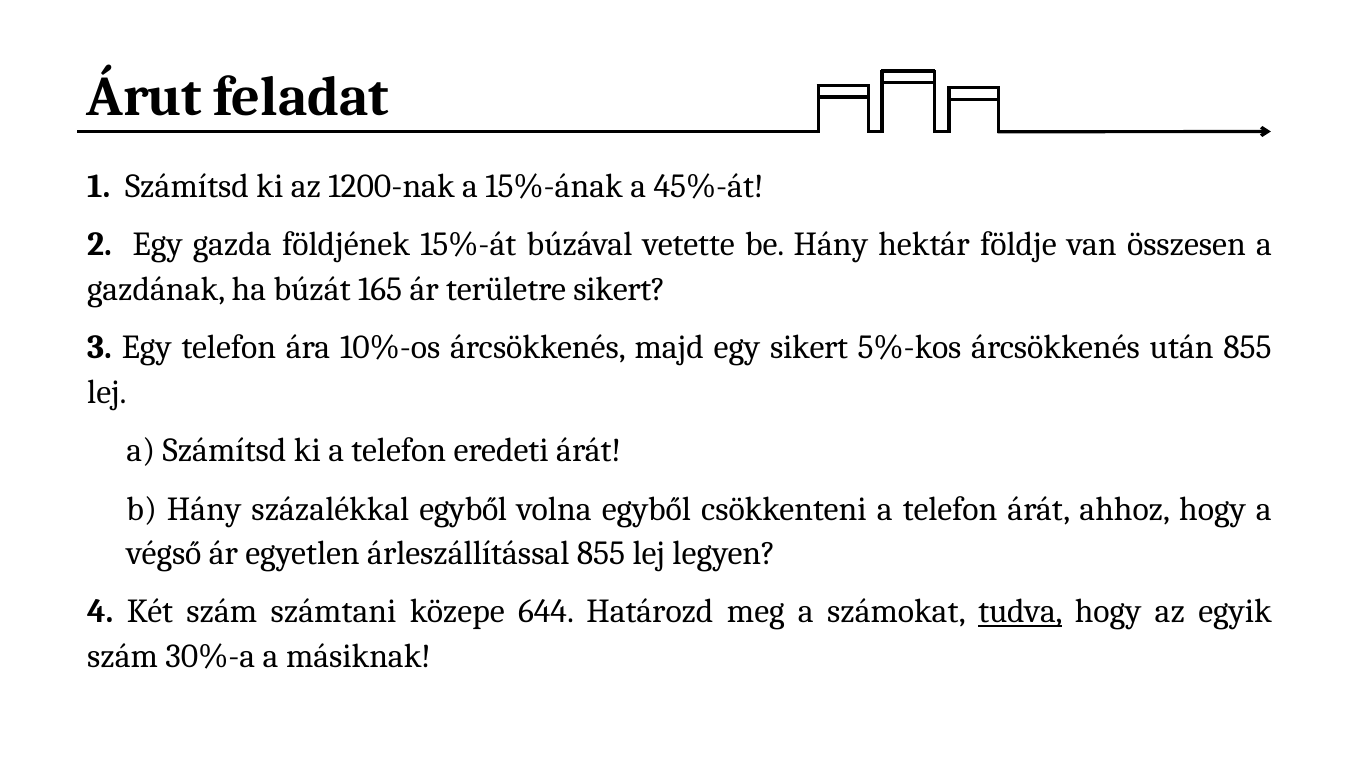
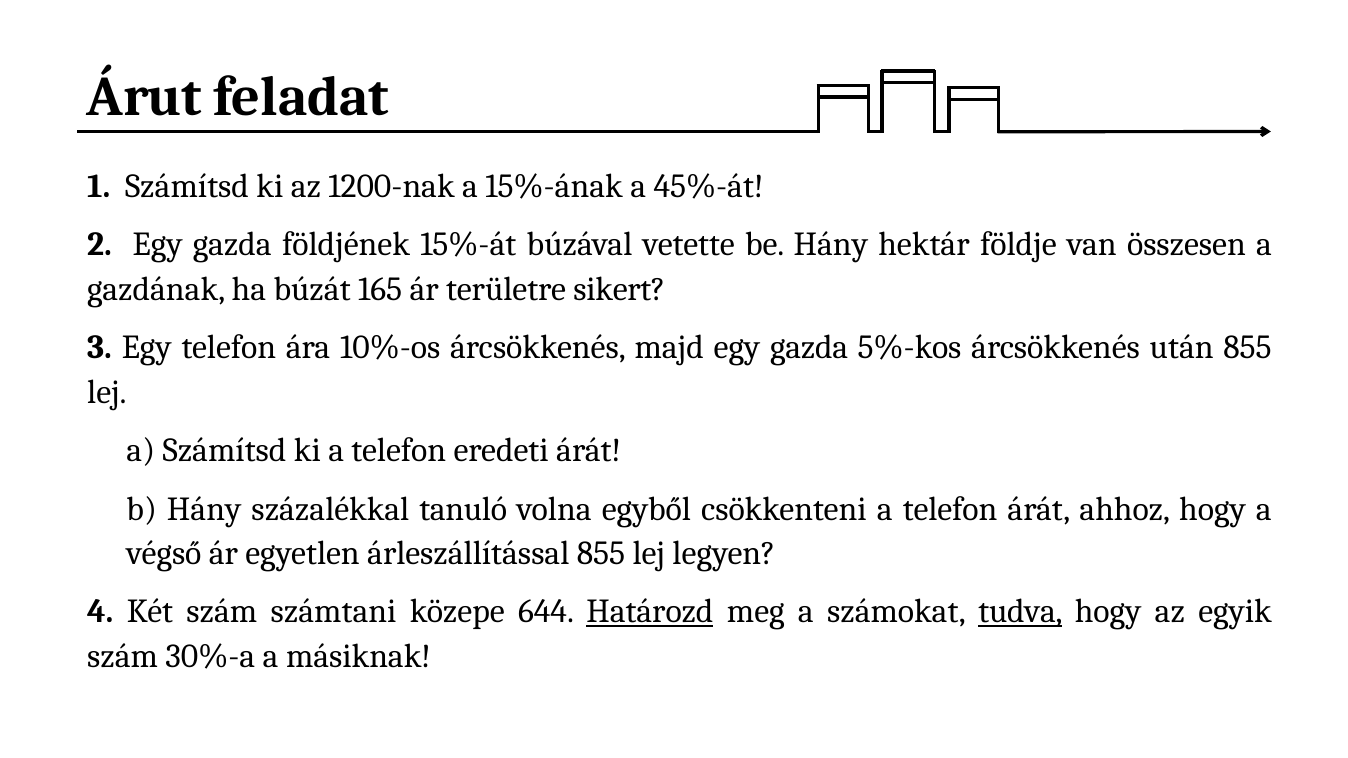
majd egy sikert: sikert -> gazda (809, 348)
százalékkal egyből: egyből -> tanuló (463, 509)
Határozd underline: none -> present (650, 612)
